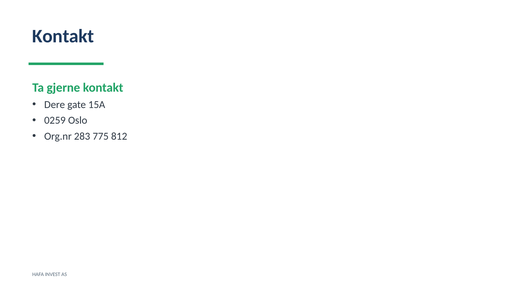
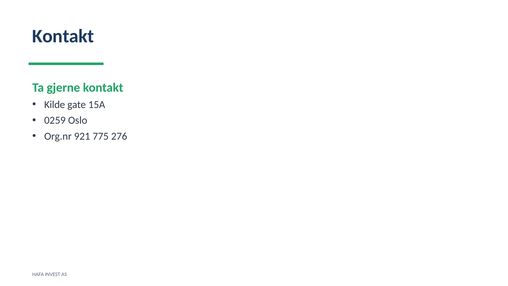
Dere: Dere -> Kilde (55, 104)
283: 283 -> 921 (82, 136)
812: 812 -> 276 (119, 136)
